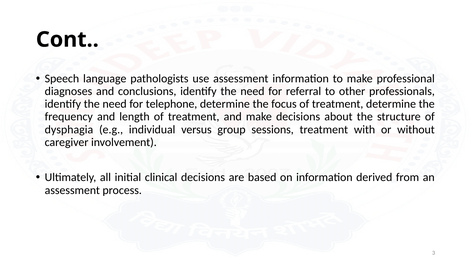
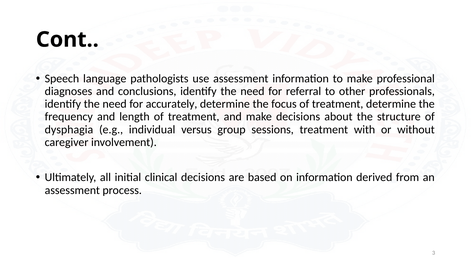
telephone: telephone -> accurately (172, 104)
